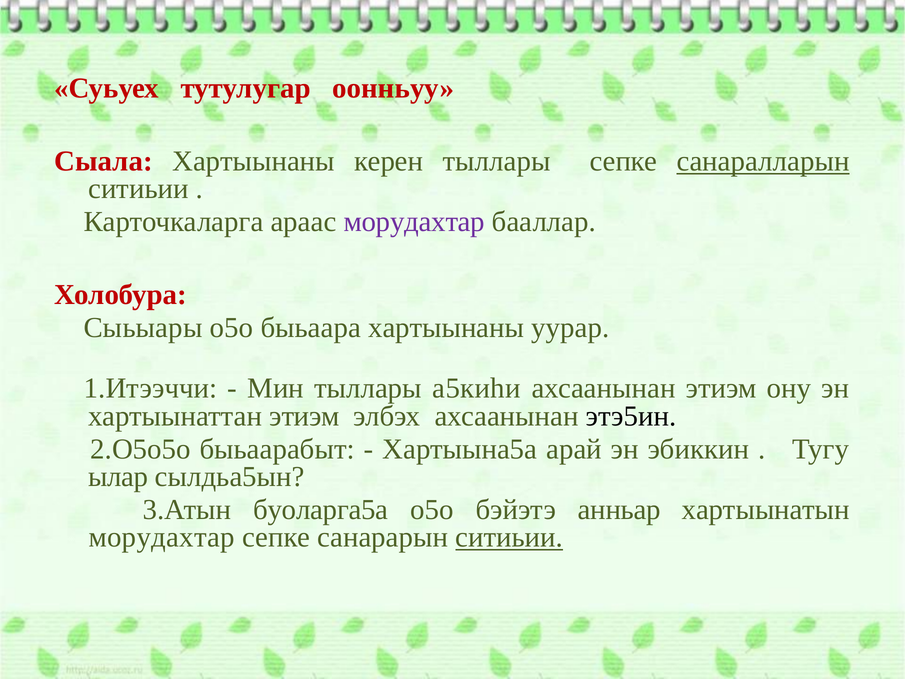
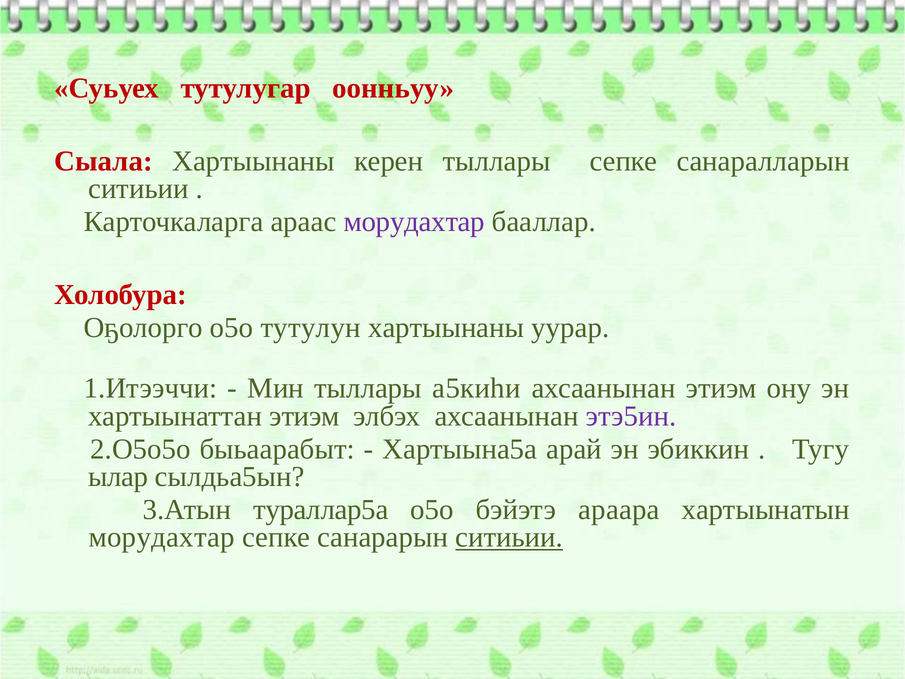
санаралларын underline: present -> none (763, 161)
Сыьыары: Сыьыары -> Оҕолорго (143, 328)
быьаара: быьаара -> тутулун (311, 328)
этэ5ин colour: black -> purple (631, 416)
буоларга5а: буоларга5а -> тураллар5а (321, 509)
анньар: анньар -> араара (619, 509)
